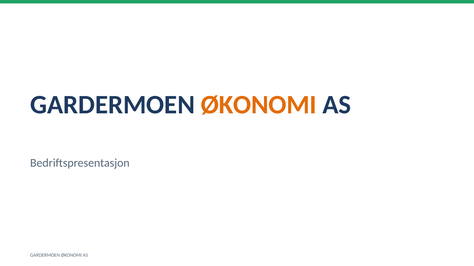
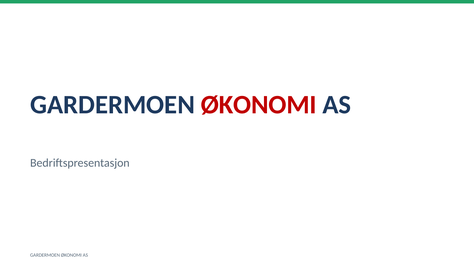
ØKONOMI colour: orange -> red (259, 105)
